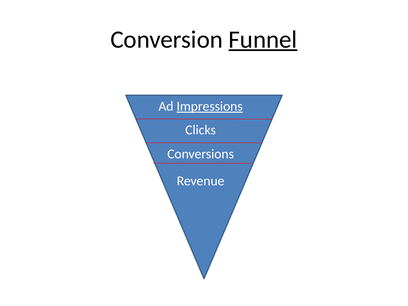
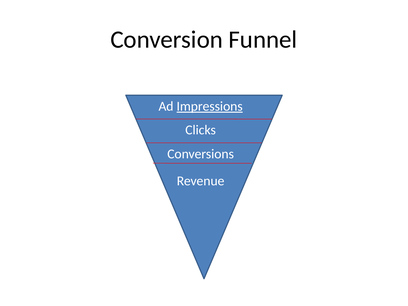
Funnel underline: present -> none (263, 39)
